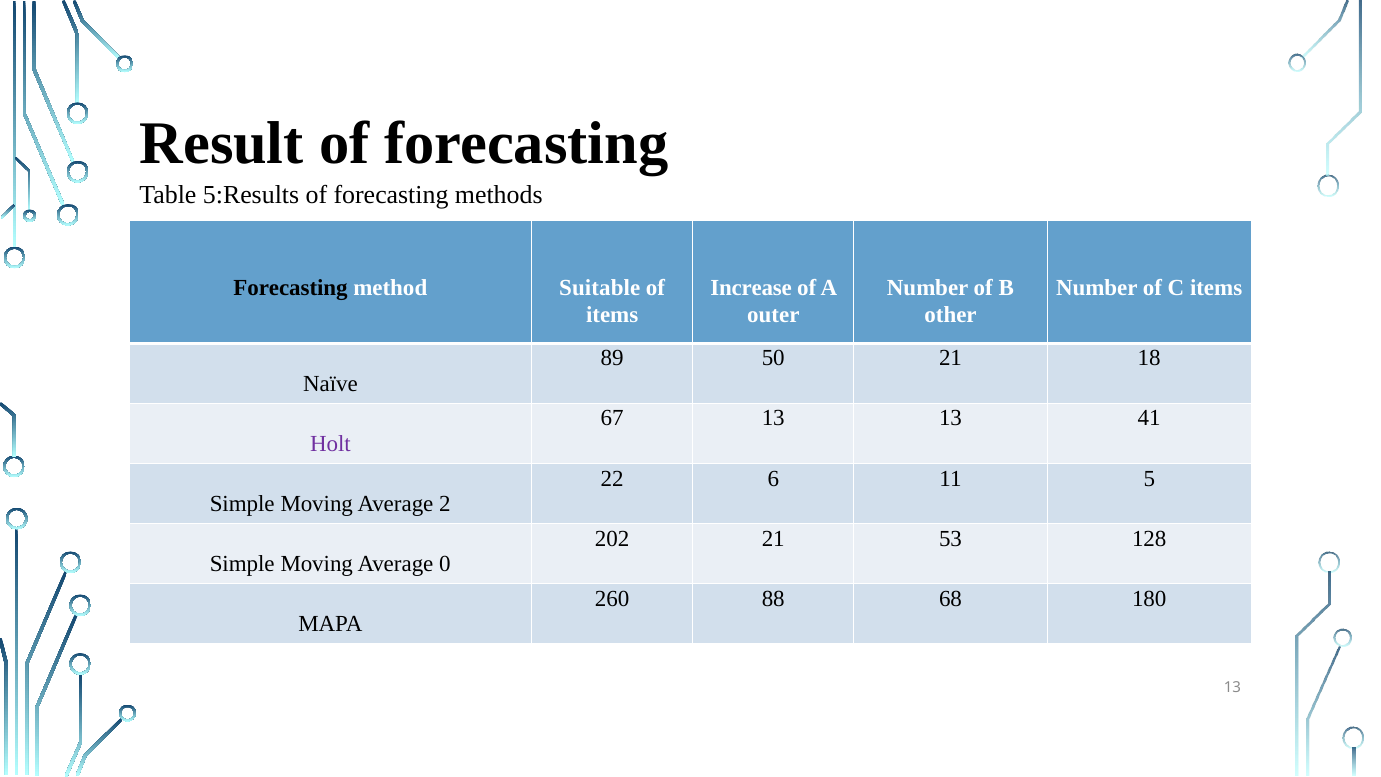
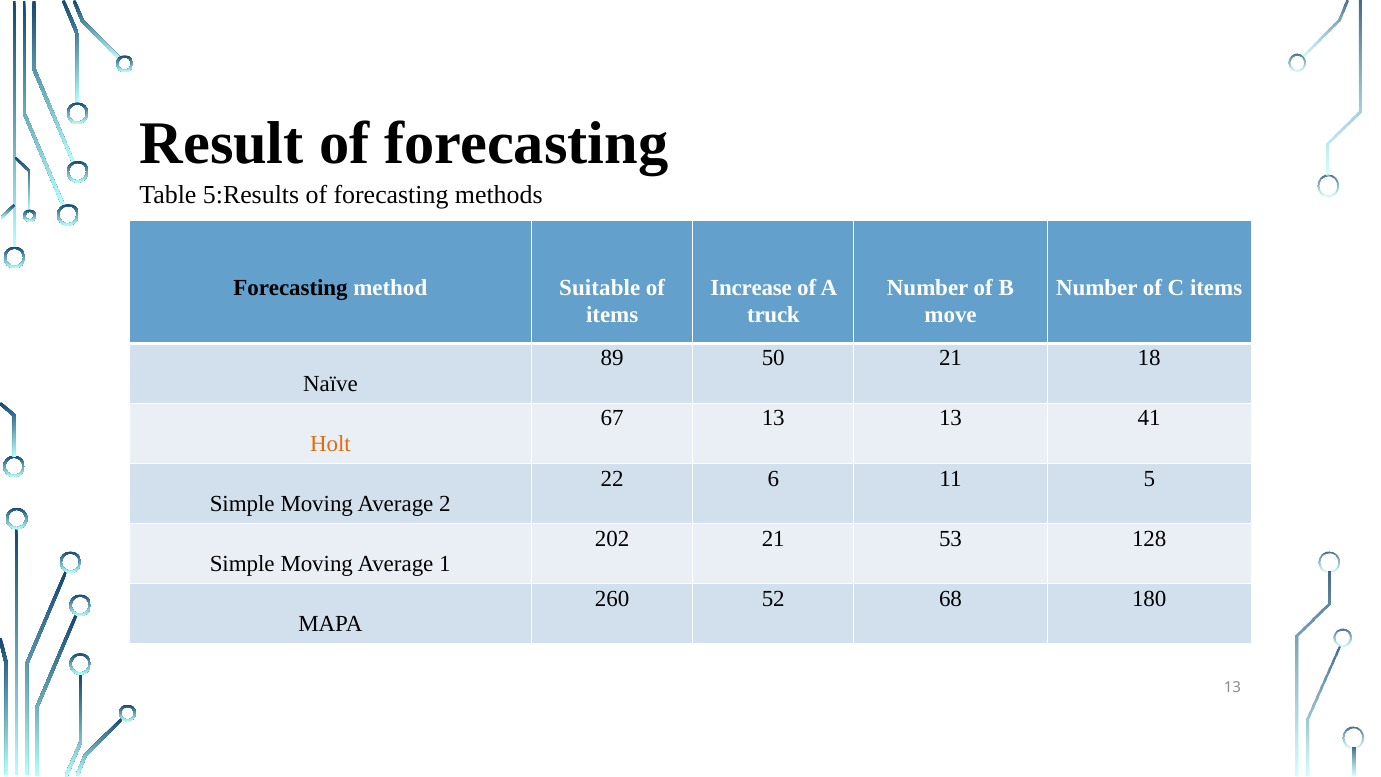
outer: outer -> truck (773, 315)
other: other -> move (951, 315)
Holt colour: purple -> orange (330, 444)
0: 0 -> 1 (445, 564)
88: 88 -> 52 (773, 598)
